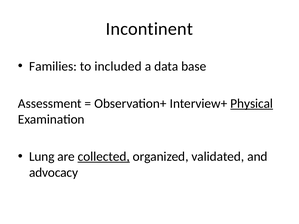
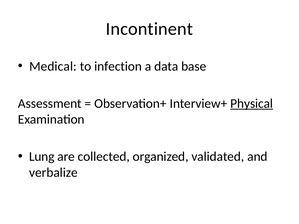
Families: Families -> Medical (53, 66)
included: included -> infection (118, 66)
collected underline: present -> none (104, 157)
advocacy: advocacy -> verbalize (53, 173)
